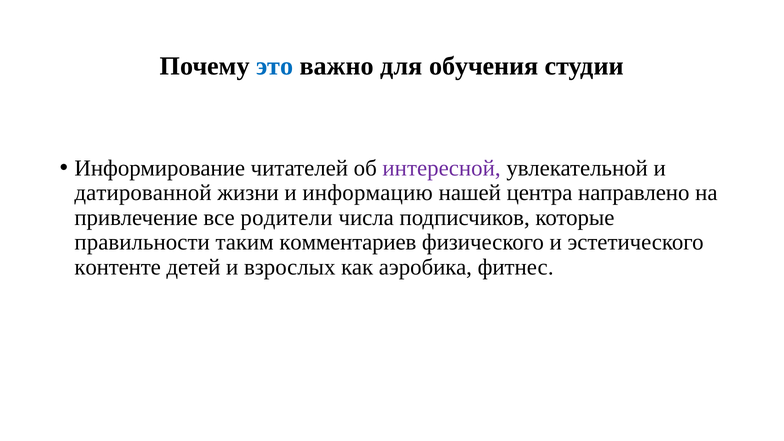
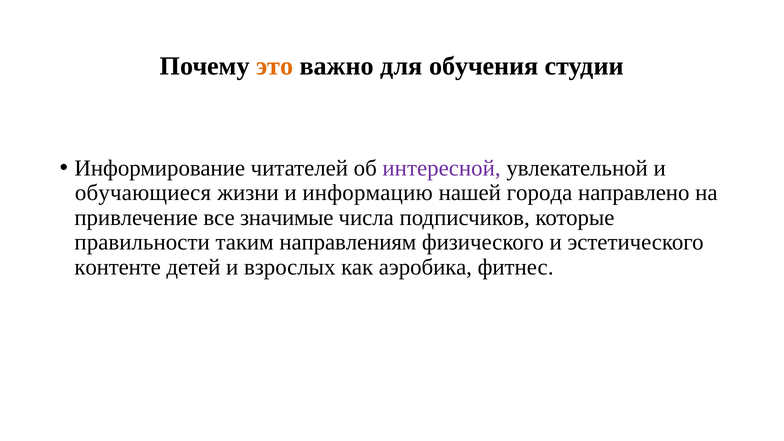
это colour: blue -> orange (275, 66)
датированной: датированной -> обучающиеся (143, 193)
центра: центра -> города (539, 193)
родители: родители -> значимые (287, 218)
комментариев: комментариев -> направлениям (348, 242)
